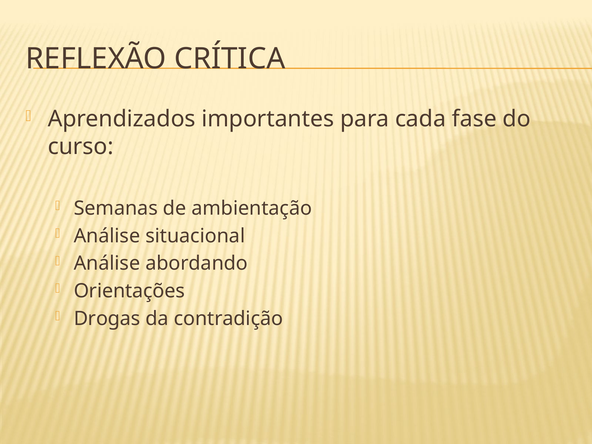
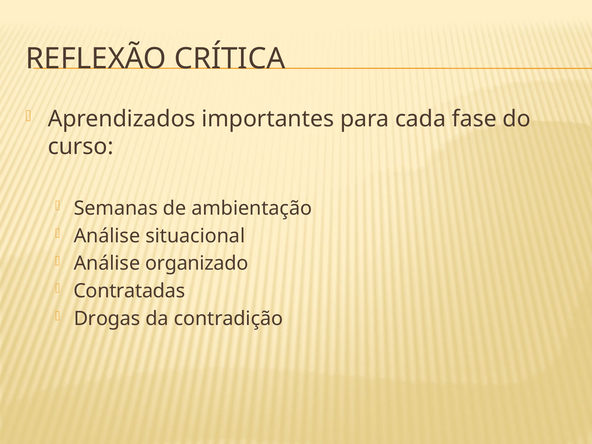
abordando: abordando -> organizado (197, 263)
Orientações: Orientações -> Contratadas (129, 291)
